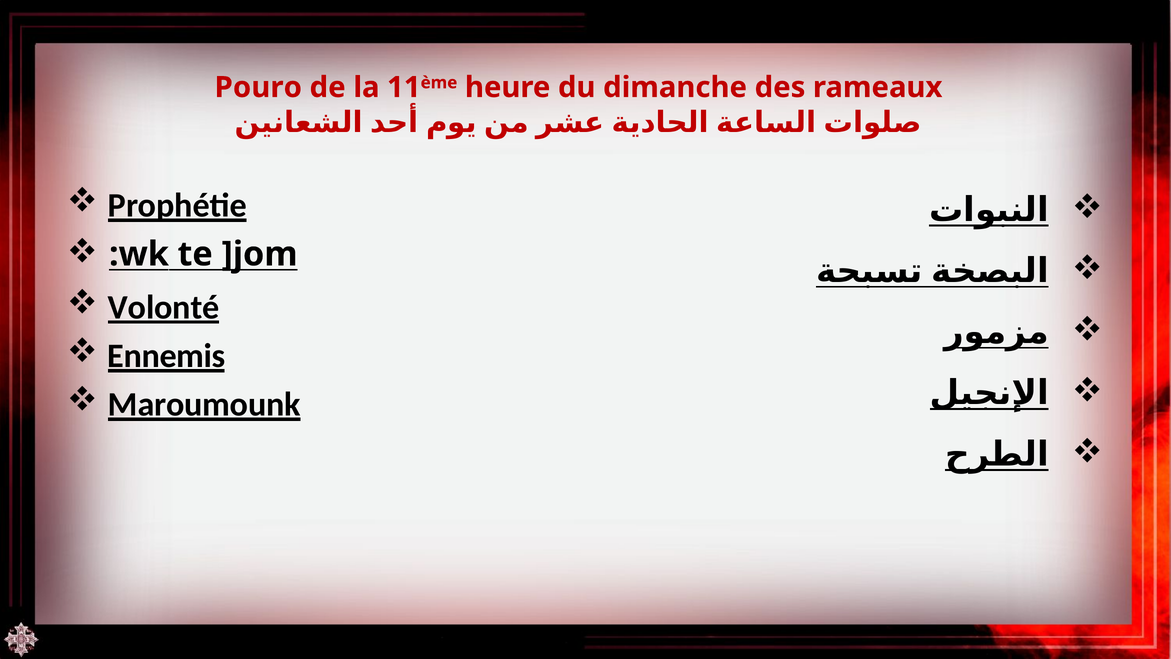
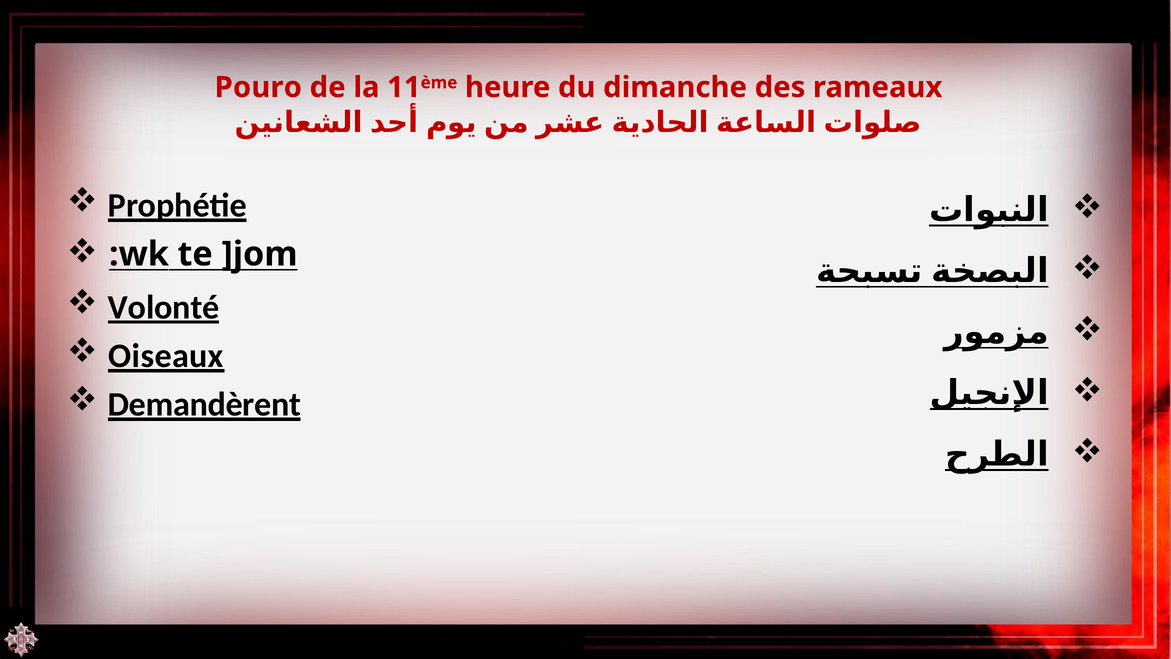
Ennemis: Ennemis -> Oiseaux (166, 356)
Maroumounk: Maroumounk -> Demandèrent (204, 404)
